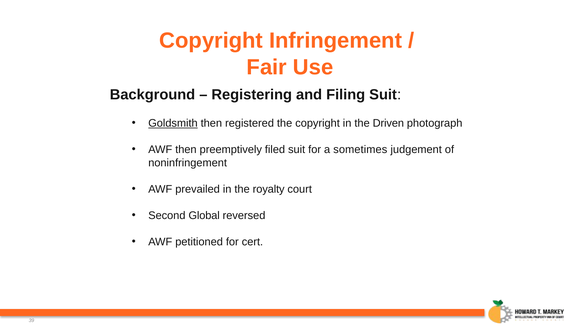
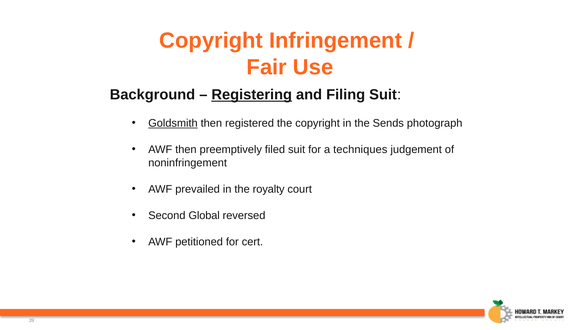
Registering underline: none -> present (252, 95)
Driven: Driven -> Sends (388, 123)
sometimes: sometimes -> techniques (360, 149)
